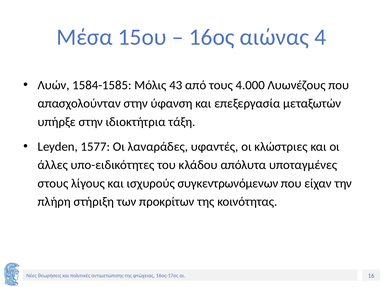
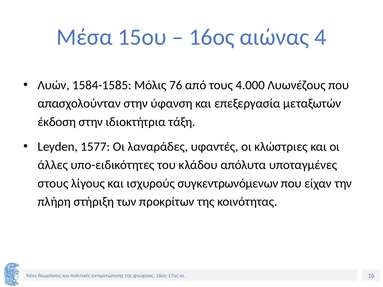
43: 43 -> 76 (176, 85)
υπήρξε: υπήρξε -> έκδοση (57, 122)
